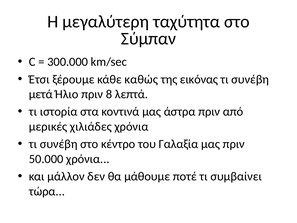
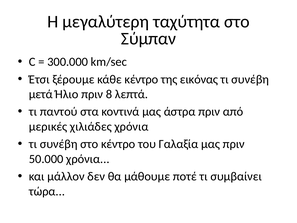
κάθε καθώς: καθώς -> κέντρο (141, 79)
ιστορία: ιστορία -> παντού (59, 112)
